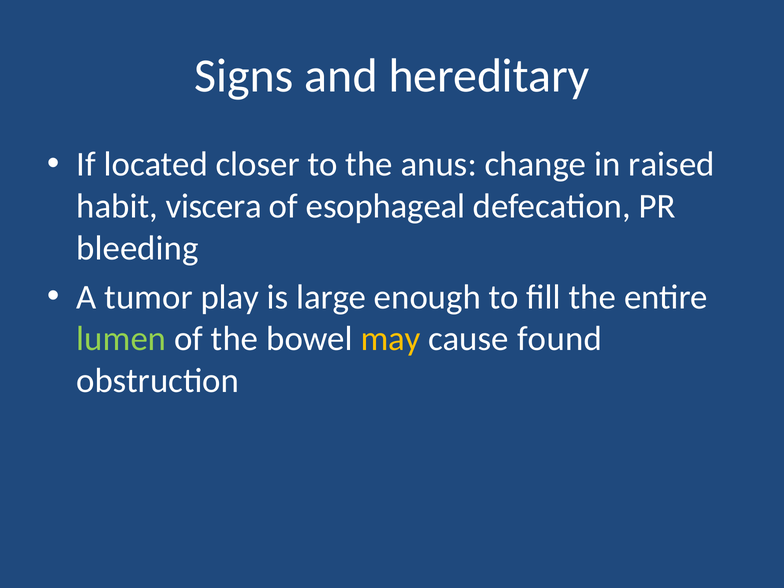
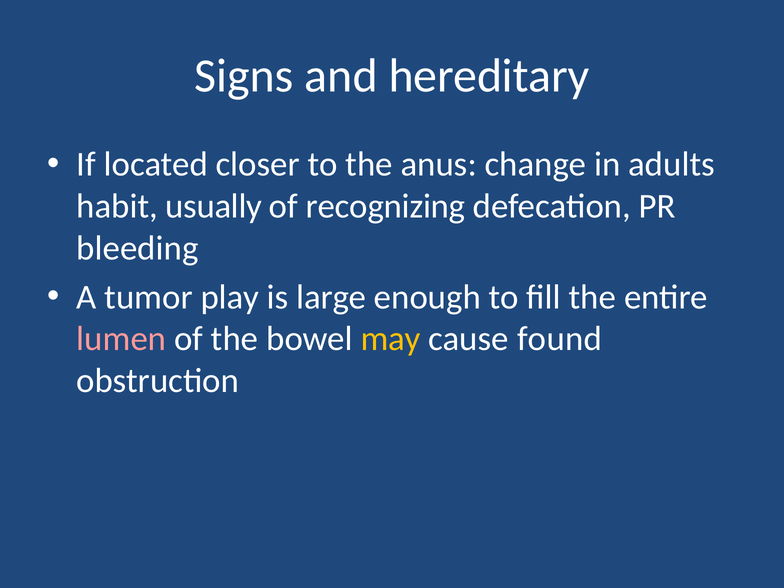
raised: raised -> adults (672, 164)
viscera: viscera -> usually (214, 206)
esophageal: esophageal -> recognizing (386, 206)
lumen colour: light green -> pink (121, 339)
